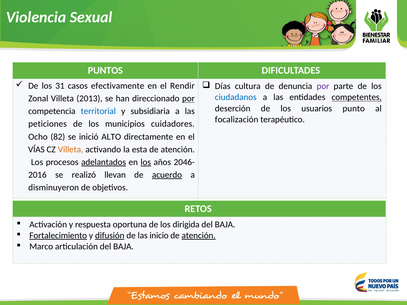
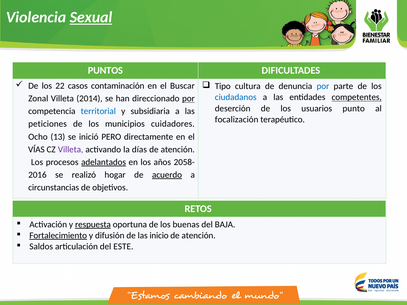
Sexual underline: none -> present (91, 17)
31: 31 -> 22 (60, 86)
efectivamente: efectivamente -> contaminación (118, 86)
Rendir: Rendir -> Buscar (182, 86)
Días: Días -> Tipo (223, 86)
por colour: purple -> blue (323, 86)
2013: 2013 -> 2014 (89, 99)
82: 82 -> 13 (58, 137)
ALTO: ALTO -> PERO (111, 137)
Villeta colour: orange -> purple (71, 150)
esta: esta -> días (139, 150)
los underline: present -> none (146, 162)
2046-: 2046- -> 2058- (184, 162)
llevan: llevan -> hogar (115, 175)
disminuyeron: disminuyeron -> circunstancias (54, 188)
respuesta underline: none -> present (93, 225)
dirigida: dirigida -> buenas (186, 225)
difusión underline: present -> none (110, 236)
atención underline: present -> none (199, 236)
Marco: Marco -> Saldos (41, 247)
articulación del BAJA: BAJA -> ESTE (123, 247)
